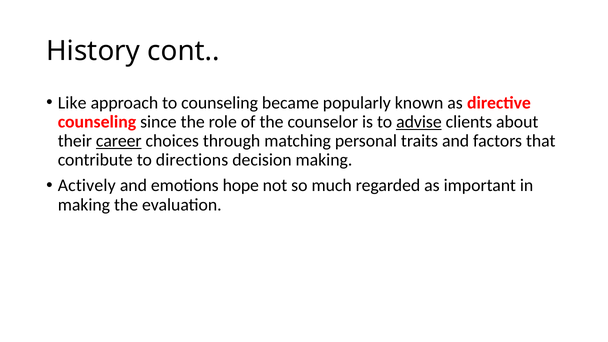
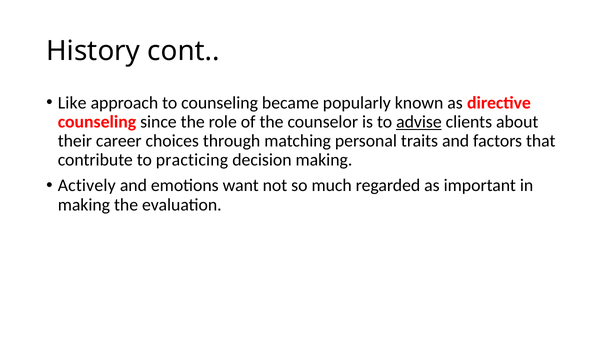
career underline: present -> none (119, 141)
directions: directions -> practicing (192, 160)
hope: hope -> want (241, 186)
